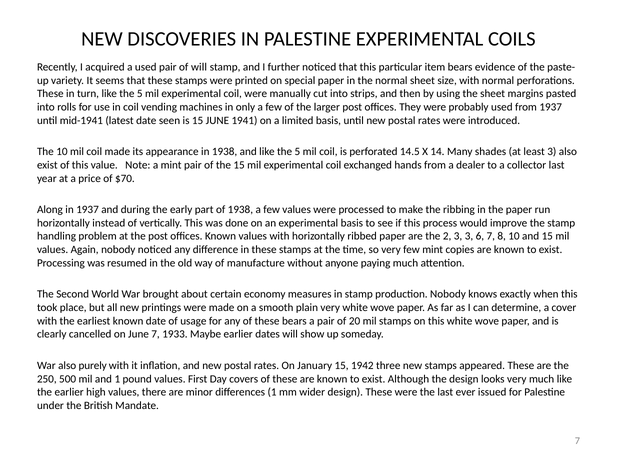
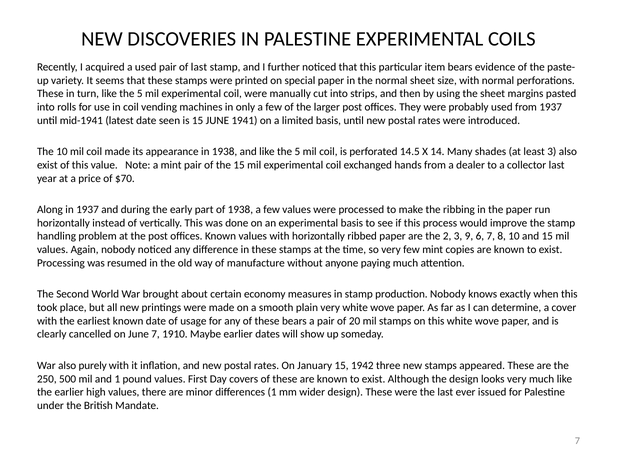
of will: will -> last (199, 67)
3 3: 3 -> 9 (469, 237)
1933: 1933 -> 1910 (175, 335)
